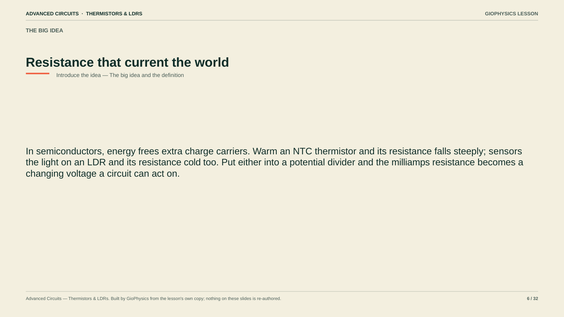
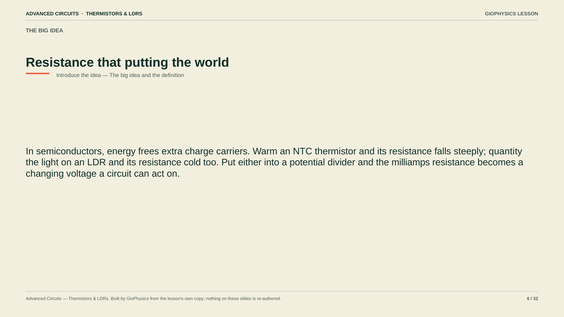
current: current -> putting (146, 62)
sensors: sensors -> quantity (505, 151)
